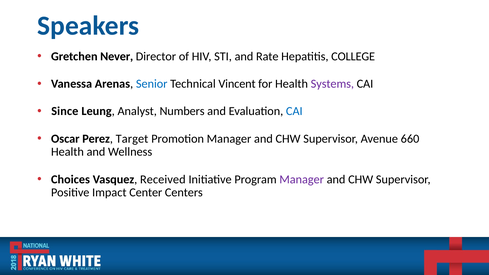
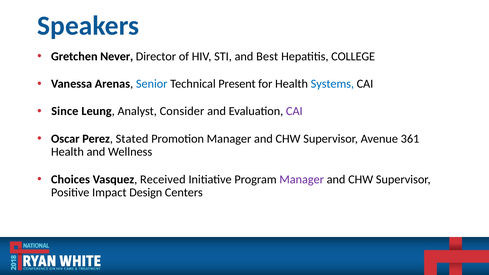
Rate: Rate -> Best (267, 56)
Vincent: Vincent -> Present (237, 84)
Systems colour: purple -> blue (332, 84)
Numbers: Numbers -> Consider (182, 111)
CAI colour: blue -> purple (294, 111)
Target: Target -> Stated (132, 139)
660: 660 -> 361 (410, 139)
Center: Center -> Design (146, 193)
